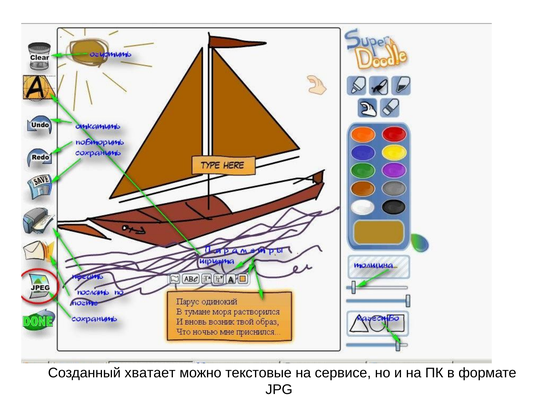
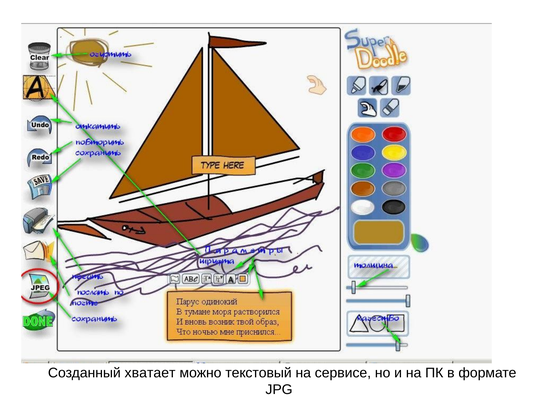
текстовые: текстовые -> текстовый (259, 373)
